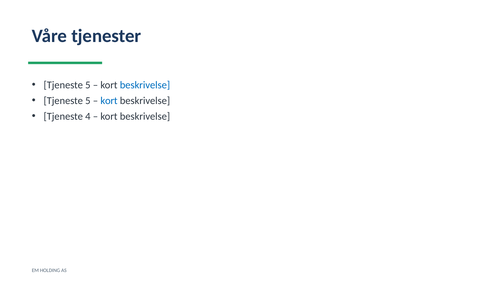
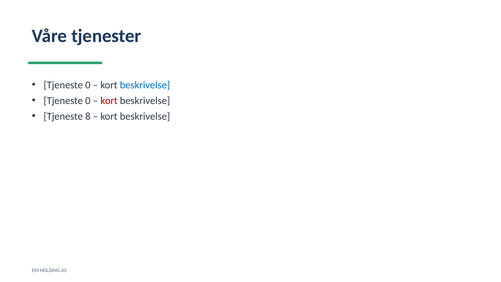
5: 5 -> 0 (88, 85)
5: 5 -> 0 (88, 101)
kort colour: blue -> red (109, 101)
4: 4 -> 8 (88, 116)
